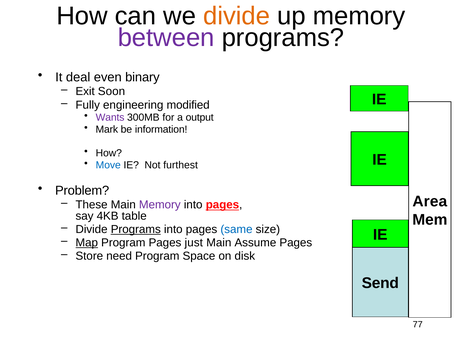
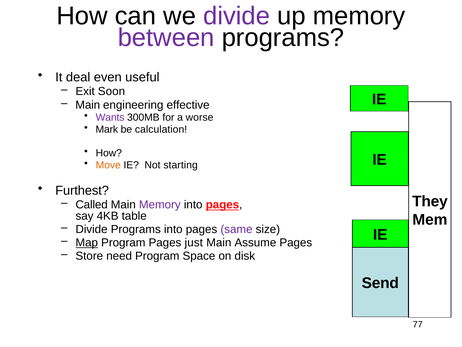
divide colour: orange -> purple (237, 16)
binary: binary -> useful (142, 77)
Fully: Fully -> Main (88, 105)
modified: modified -> effective (188, 105)
output: output -> worse (200, 117)
information: information -> calculation (161, 129)
Move colour: blue -> orange (108, 165)
furthest: furthest -> starting (181, 165)
Problem: Problem -> Furthest (82, 190)
Area: Area -> They (430, 201)
These: These -> Called (92, 204)
Programs underline: present -> none (136, 229)
same colour: blue -> purple (236, 229)
